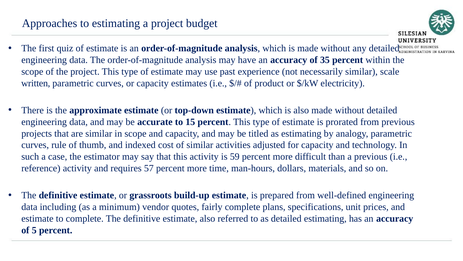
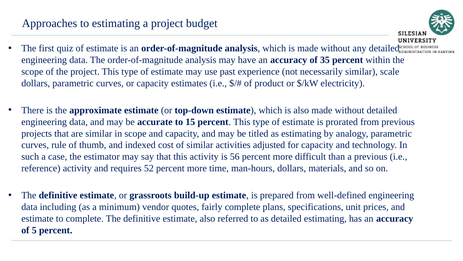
written: written -> dollars (36, 83)
59: 59 -> 56 (235, 156)
57: 57 -> 52 (149, 168)
